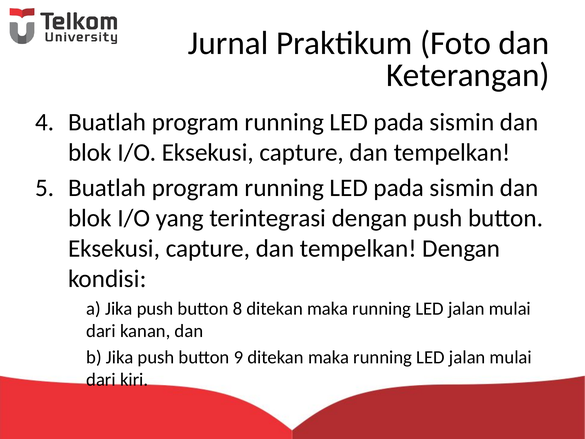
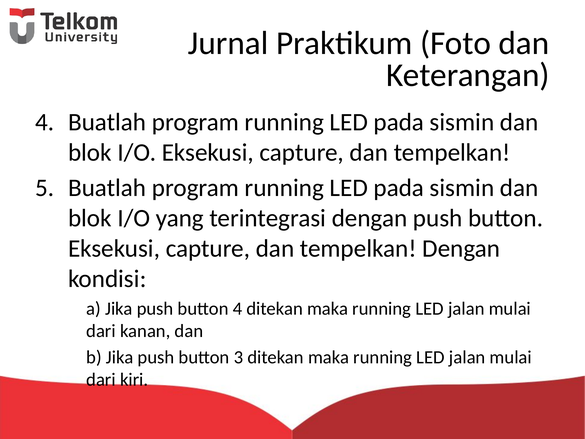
button 8: 8 -> 4 (238, 308)
9: 9 -> 3 (238, 357)
